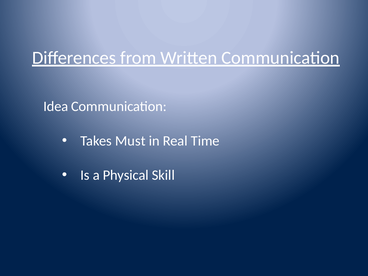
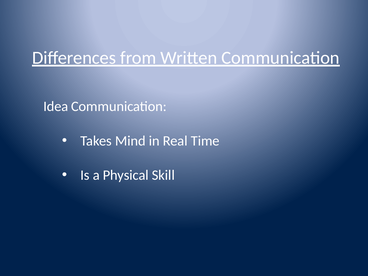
Must: Must -> Mind (130, 141)
